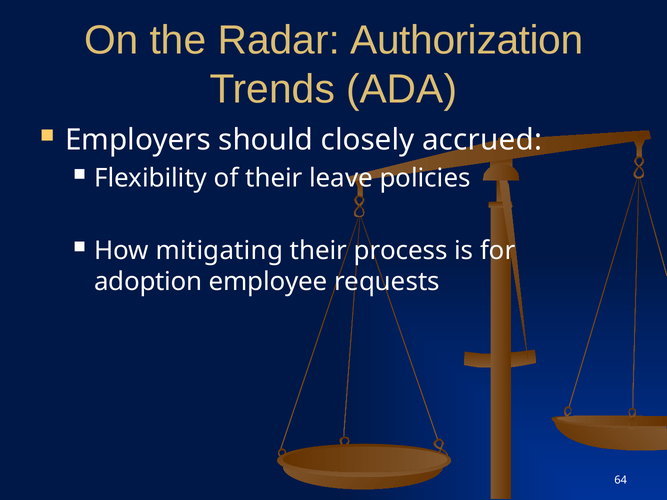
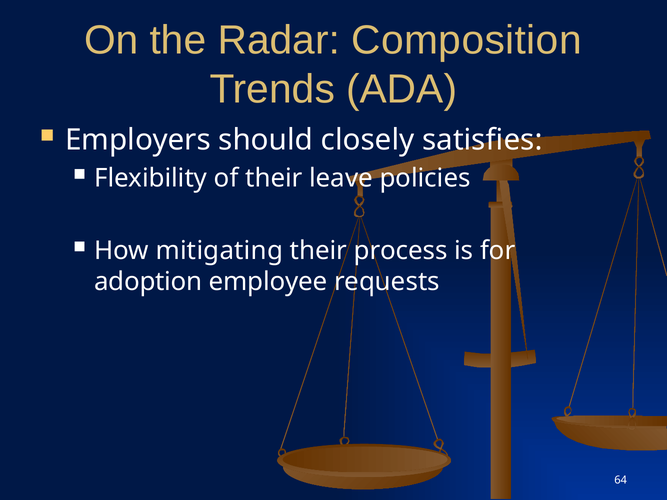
Authorization: Authorization -> Composition (466, 40)
accrued: accrued -> satisfies (482, 140)
